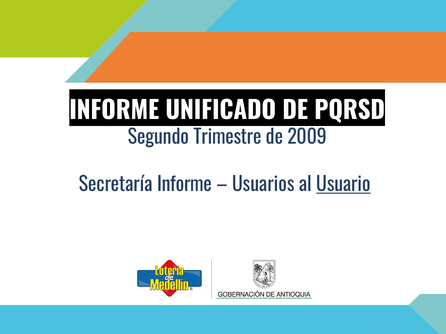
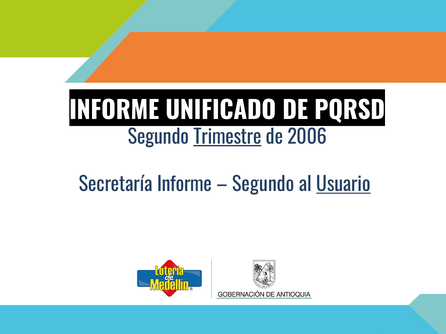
Trimestre underline: none -> present (227, 137)
2009: 2009 -> 2006 (307, 137)
Usuarios: Usuarios -> Segundo (263, 185)
